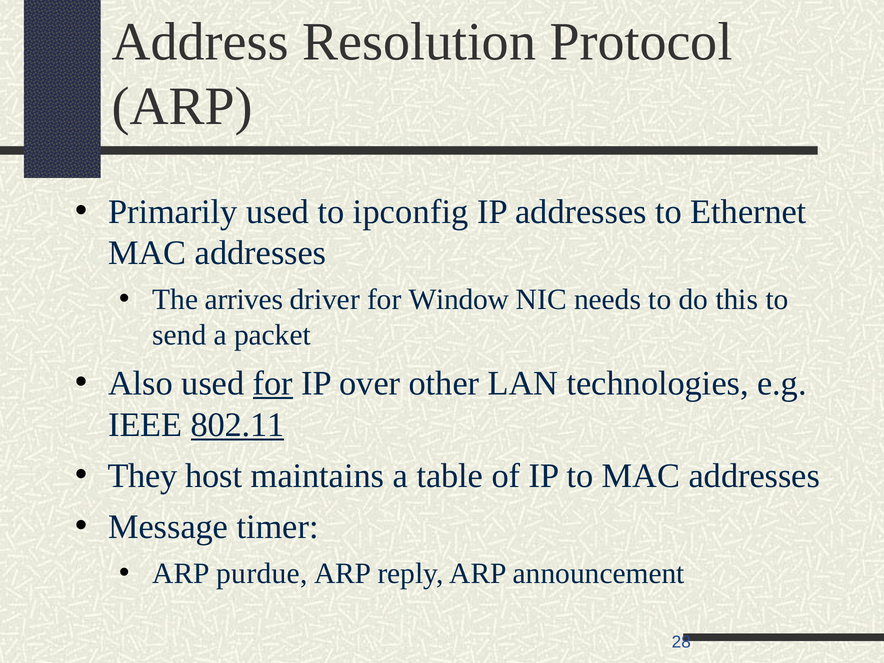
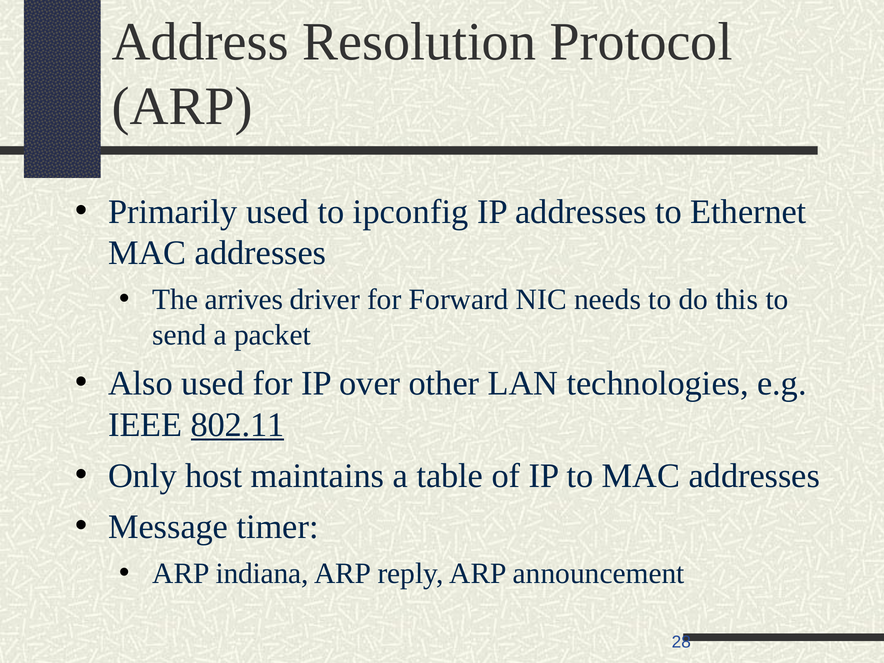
Window: Window -> Forward (459, 300)
for underline: present -> none (273, 383)
They: They -> Only (142, 476)
purdue: purdue -> indiana (262, 573)
